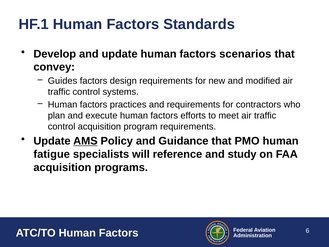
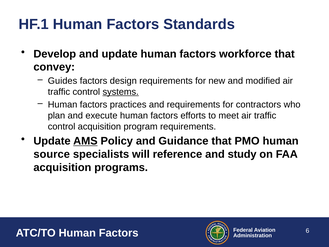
scenarios: scenarios -> workforce (245, 54)
systems underline: none -> present (121, 92)
fatigue: fatigue -> source (52, 154)
